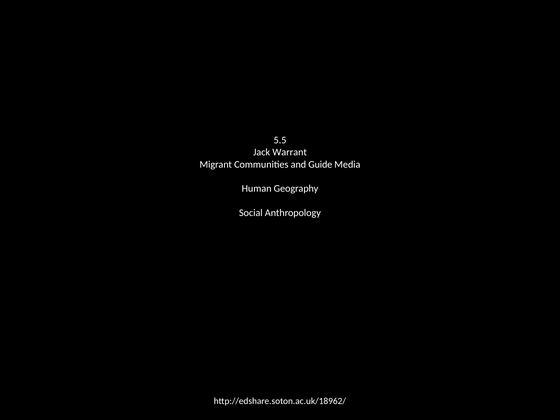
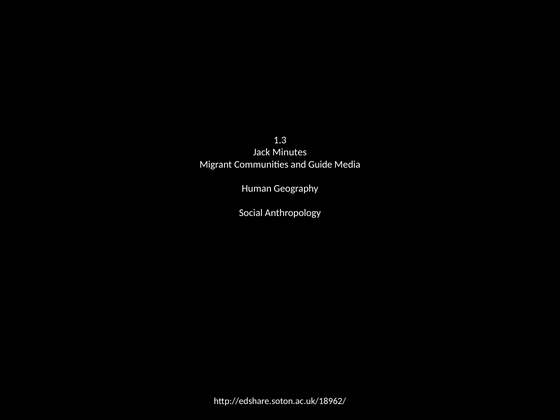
5.5: 5.5 -> 1.3 (280, 140)
Warrant: Warrant -> Minutes (290, 152)
